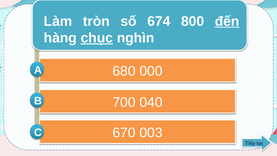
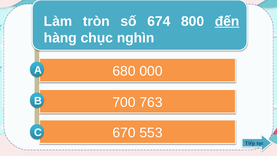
chục underline: present -> none (97, 38)
040: 040 -> 763 (151, 102)
003: 003 -> 553 (151, 133)
